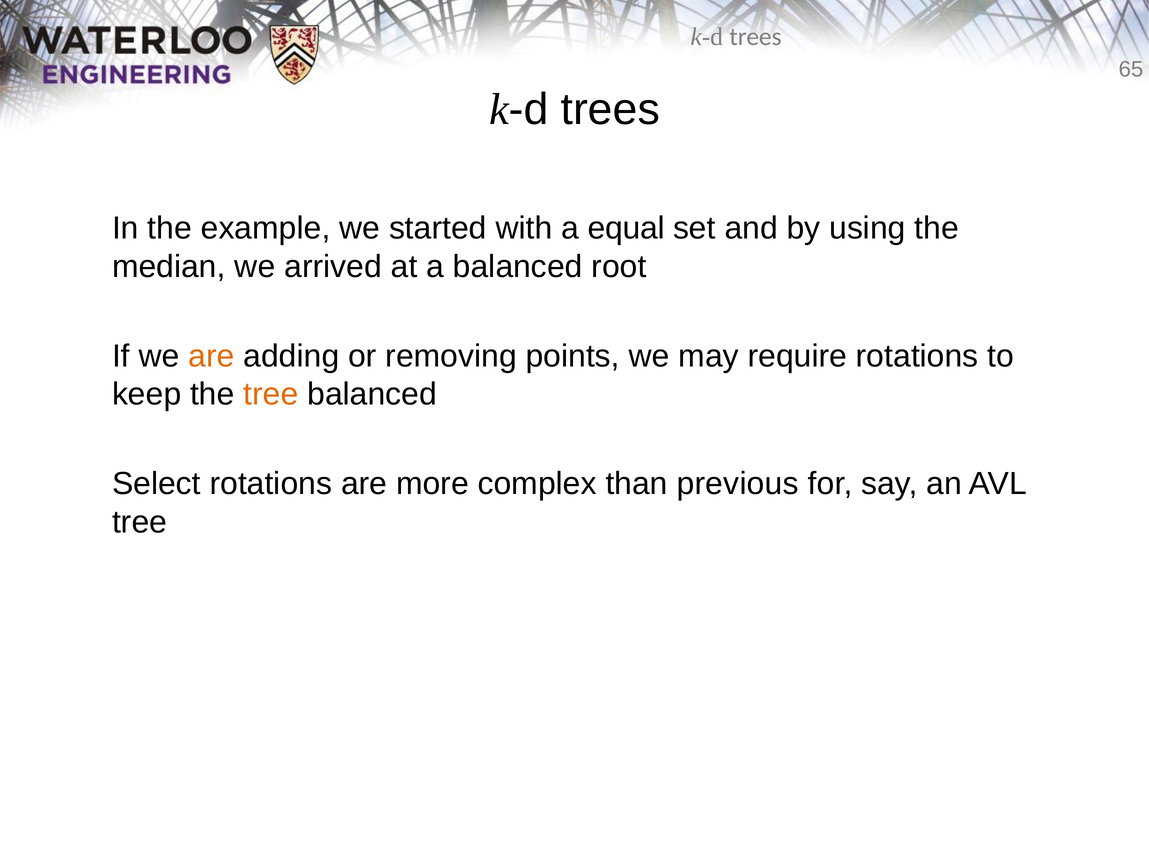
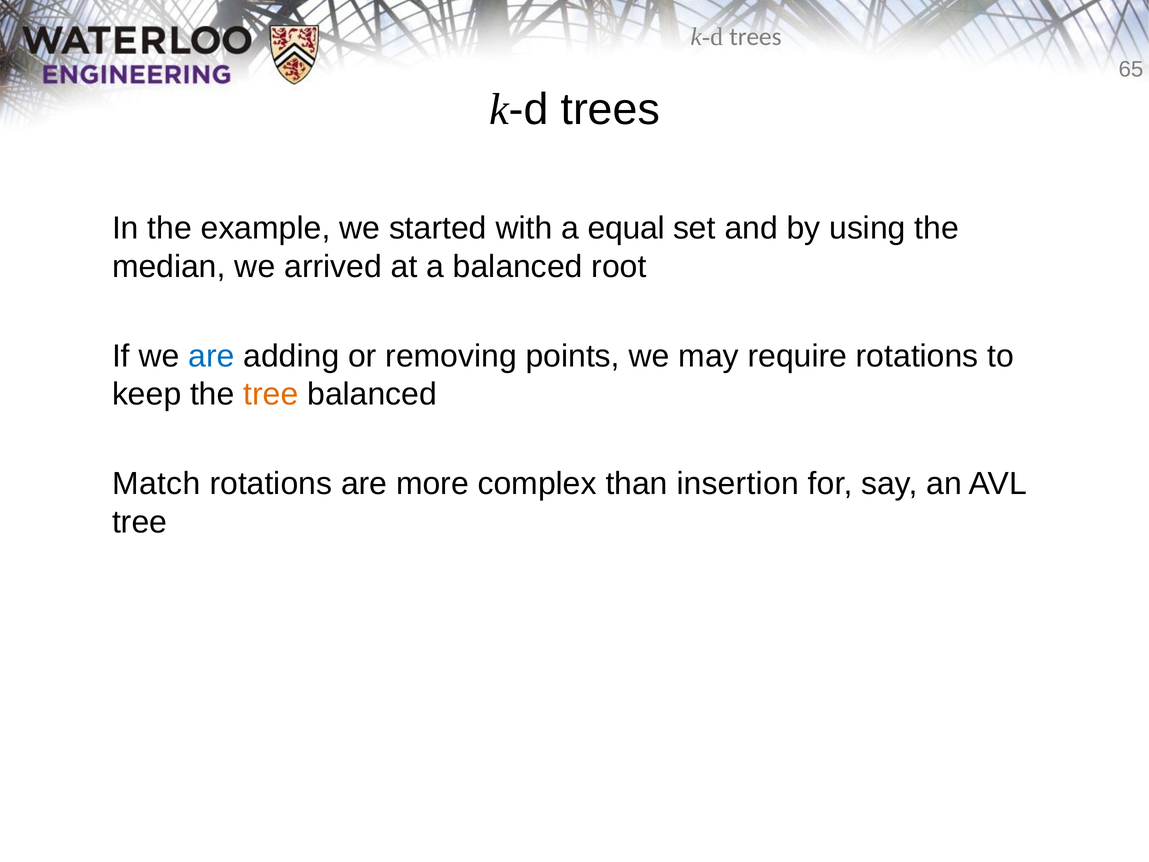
are colour: orange -> blue (211, 356)
Select: Select -> Match (156, 484)
previous: previous -> insertion (738, 484)
